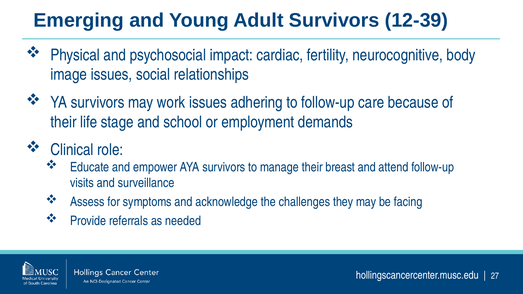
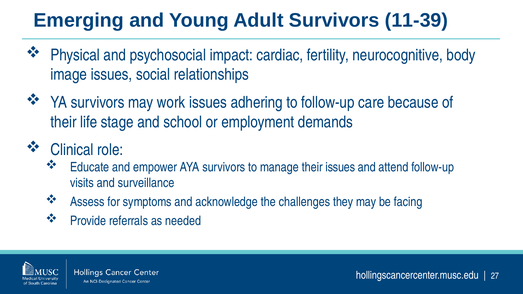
12-39: 12-39 -> 11-39 (416, 20)
their breast: breast -> issues (340, 167)
